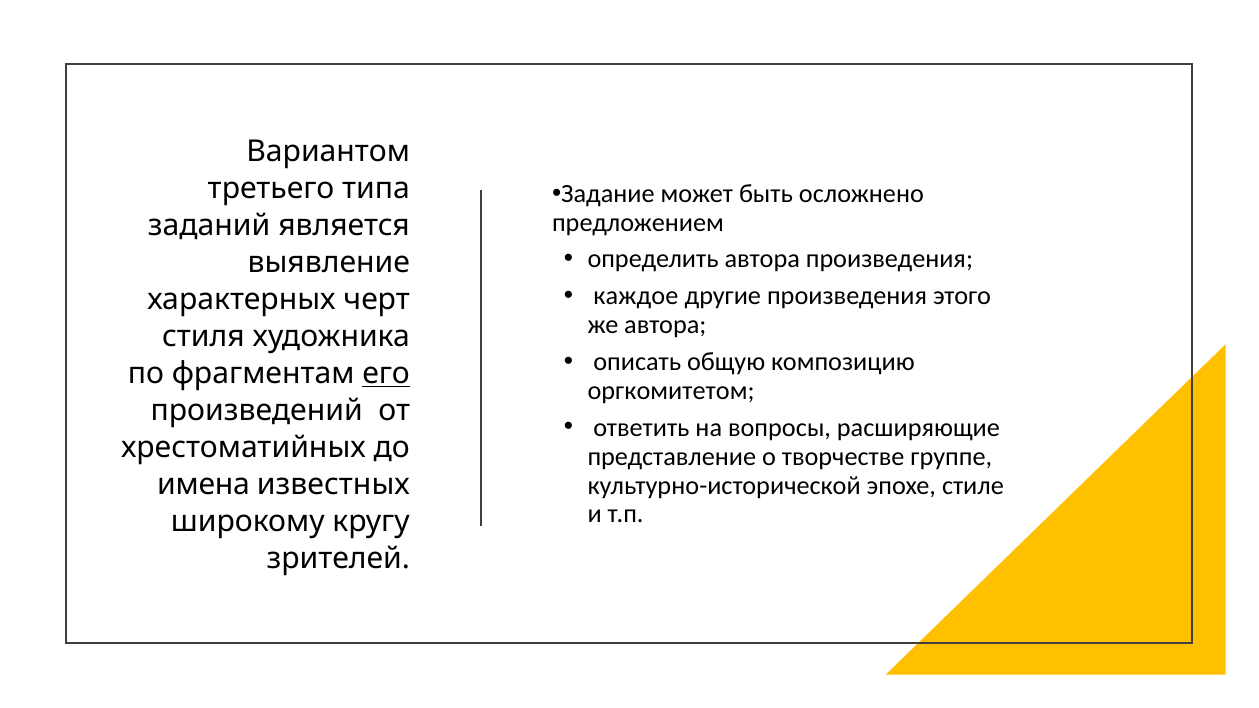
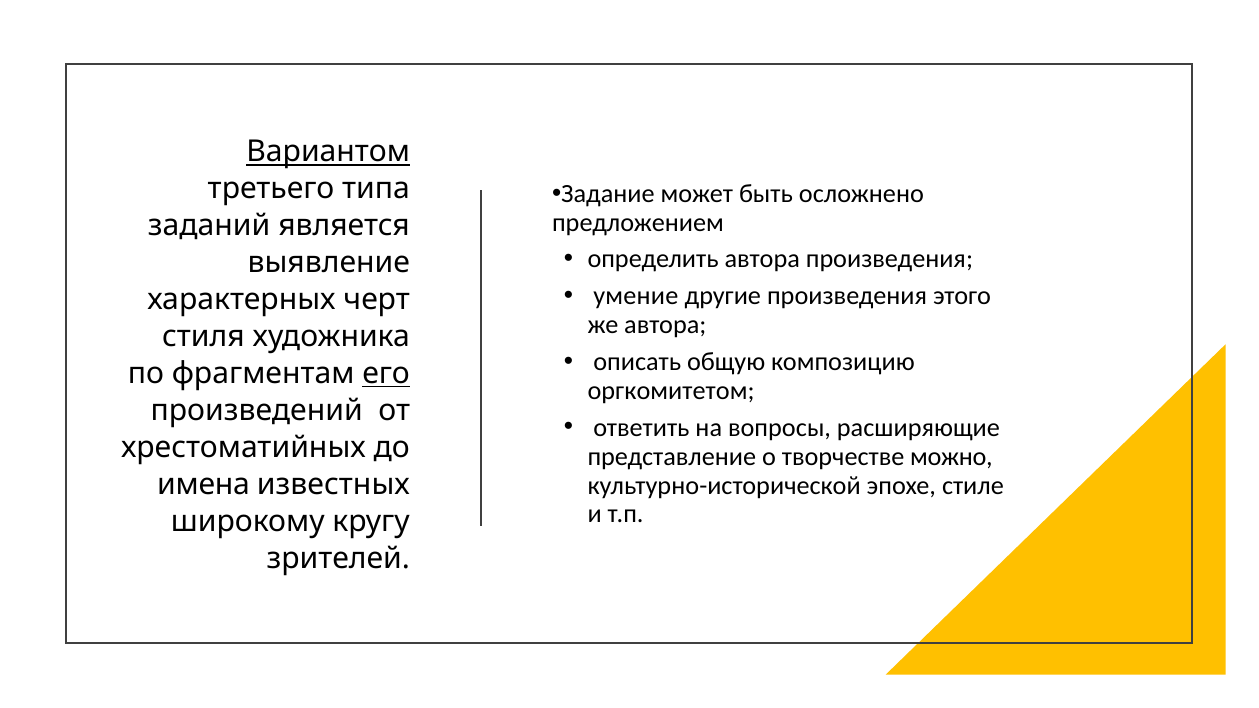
Вариантом underline: none -> present (328, 152)
каждое: каждое -> умение (636, 296)
группе: группе -> можно (951, 457)
